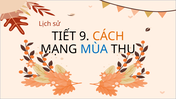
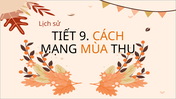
MÙA colour: blue -> orange (94, 49)
